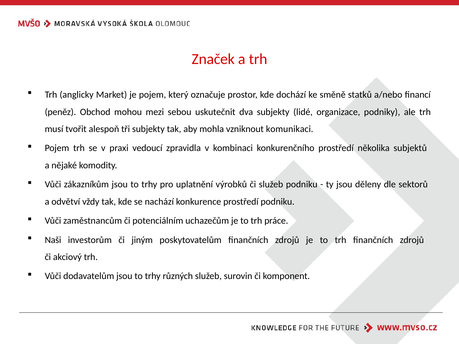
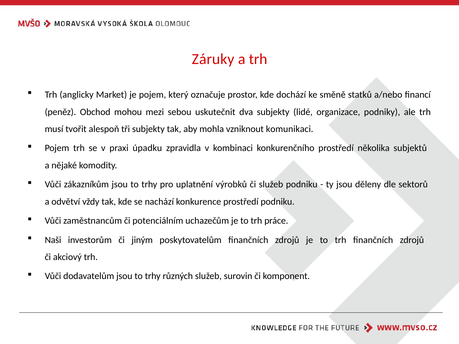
Značek: Značek -> Záruky (213, 59)
vedoucí: vedoucí -> úpadku (147, 148)
